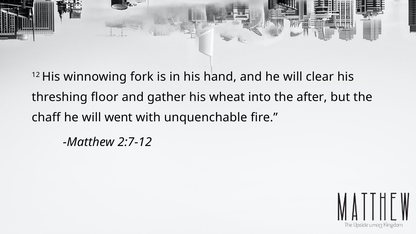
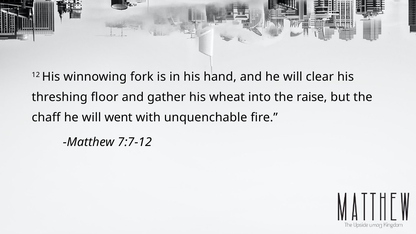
after: after -> raise (312, 97)
2:7-12: 2:7-12 -> 7:7-12 (135, 142)
